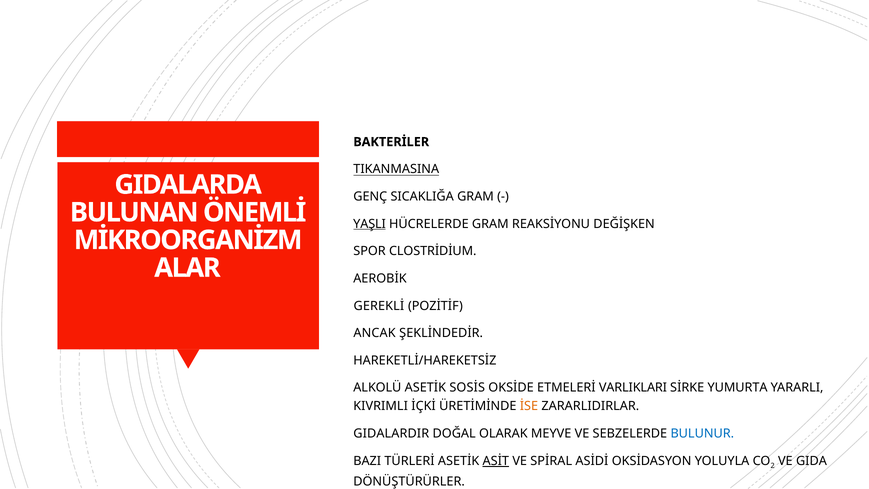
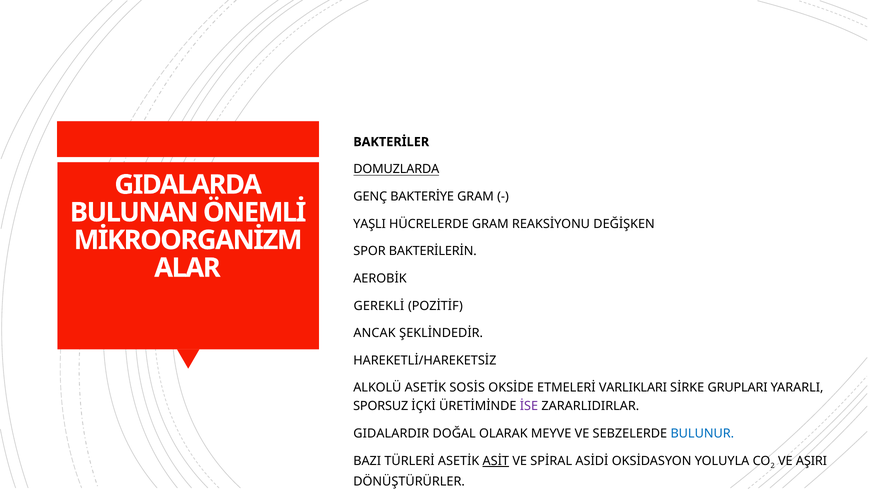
TIKANMASINA: TIKANMASINA -> DOMUZLARDA (396, 169)
SICAKLIĞA: SICAKLIĞA -> BAKTERİYE (422, 197)
YAŞLI underline: present -> none (370, 224)
CLOSTRİDİUM: CLOSTRİDİUM -> BAKTERİLERİN (433, 251)
YUMURTA: YUMURTA -> GRUPLARI (738, 388)
KIVRIMLI: KIVRIMLI -> SPORSUZ (381, 406)
İSE colour: orange -> purple (529, 406)
VE GIDA: GIDA -> AŞIRI (811, 461)
